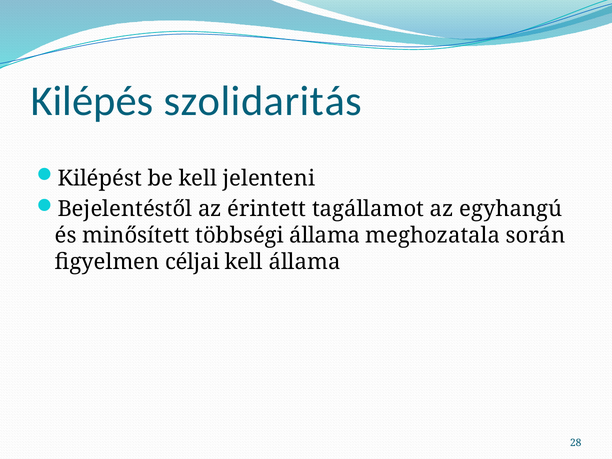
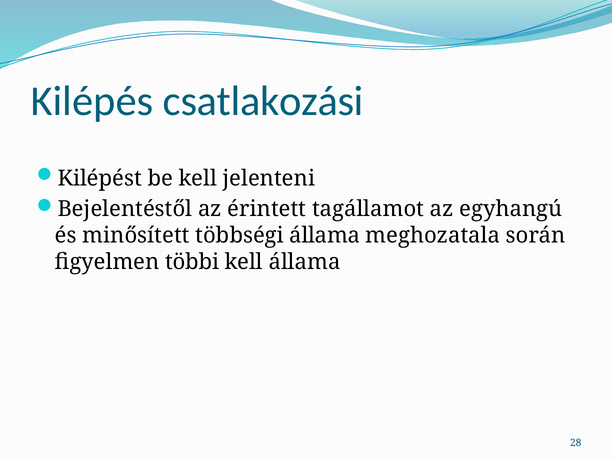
szolidaritás: szolidaritás -> csatlakozási (263, 101)
céljai: céljai -> többi (192, 262)
